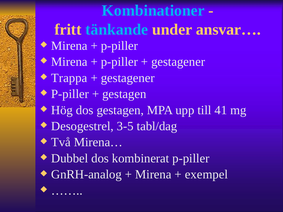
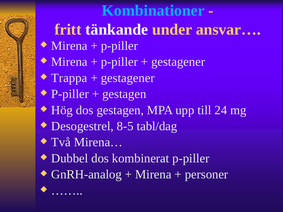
tänkande colour: light blue -> white (117, 29)
41: 41 -> 24 (221, 110)
3-5: 3-5 -> 8-5 (125, 126)
exempel: exempel -> personer (207, 175)
